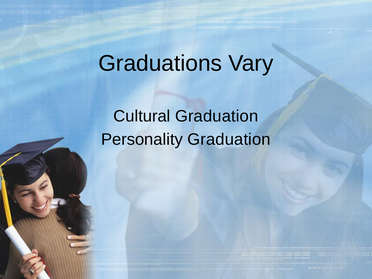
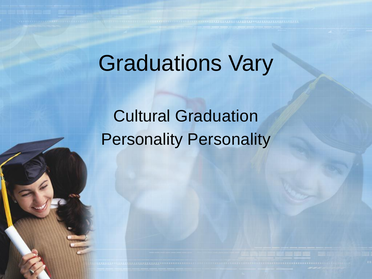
Personality Graduation: Graduation -> Personality (229, 139)
